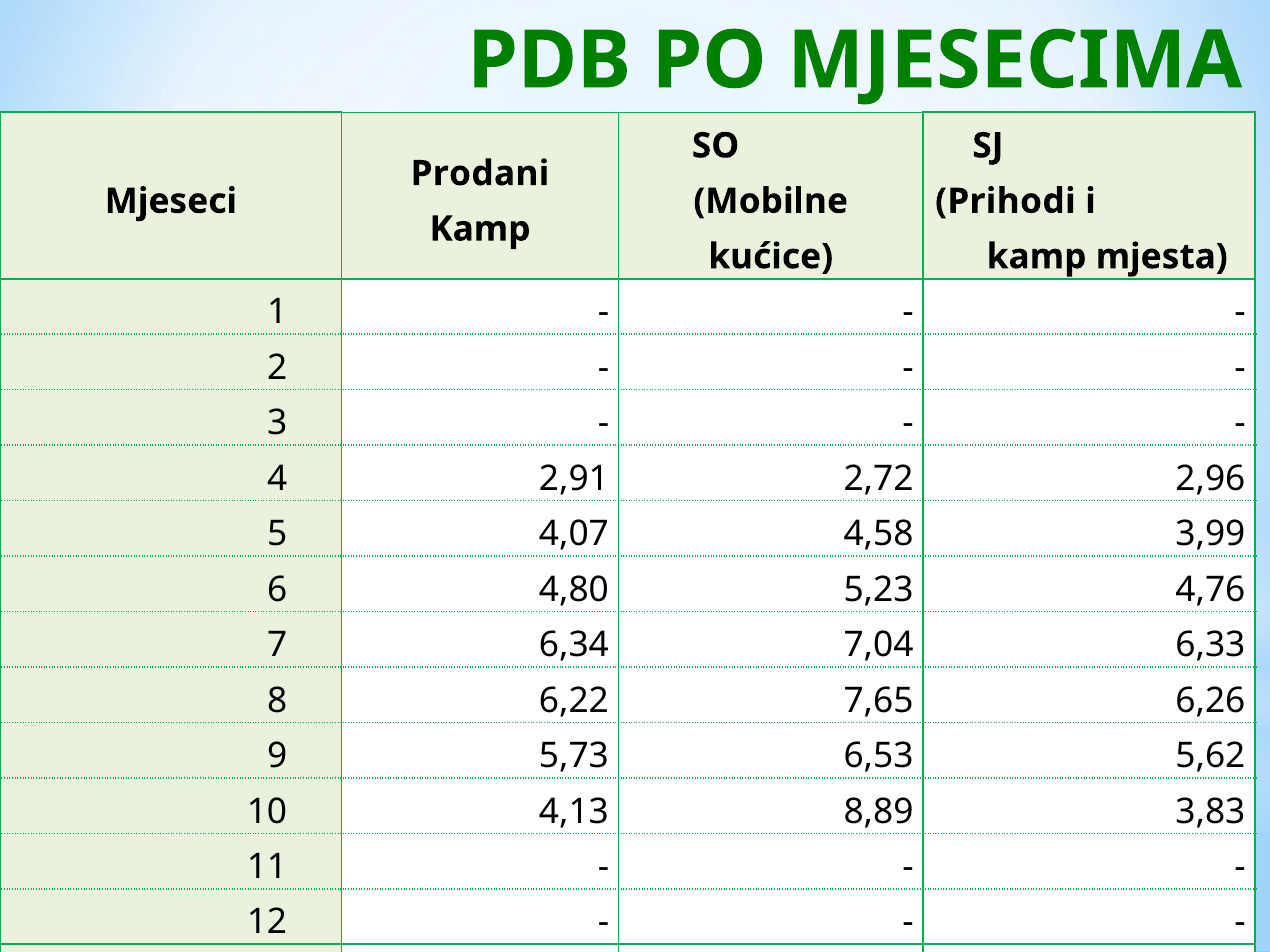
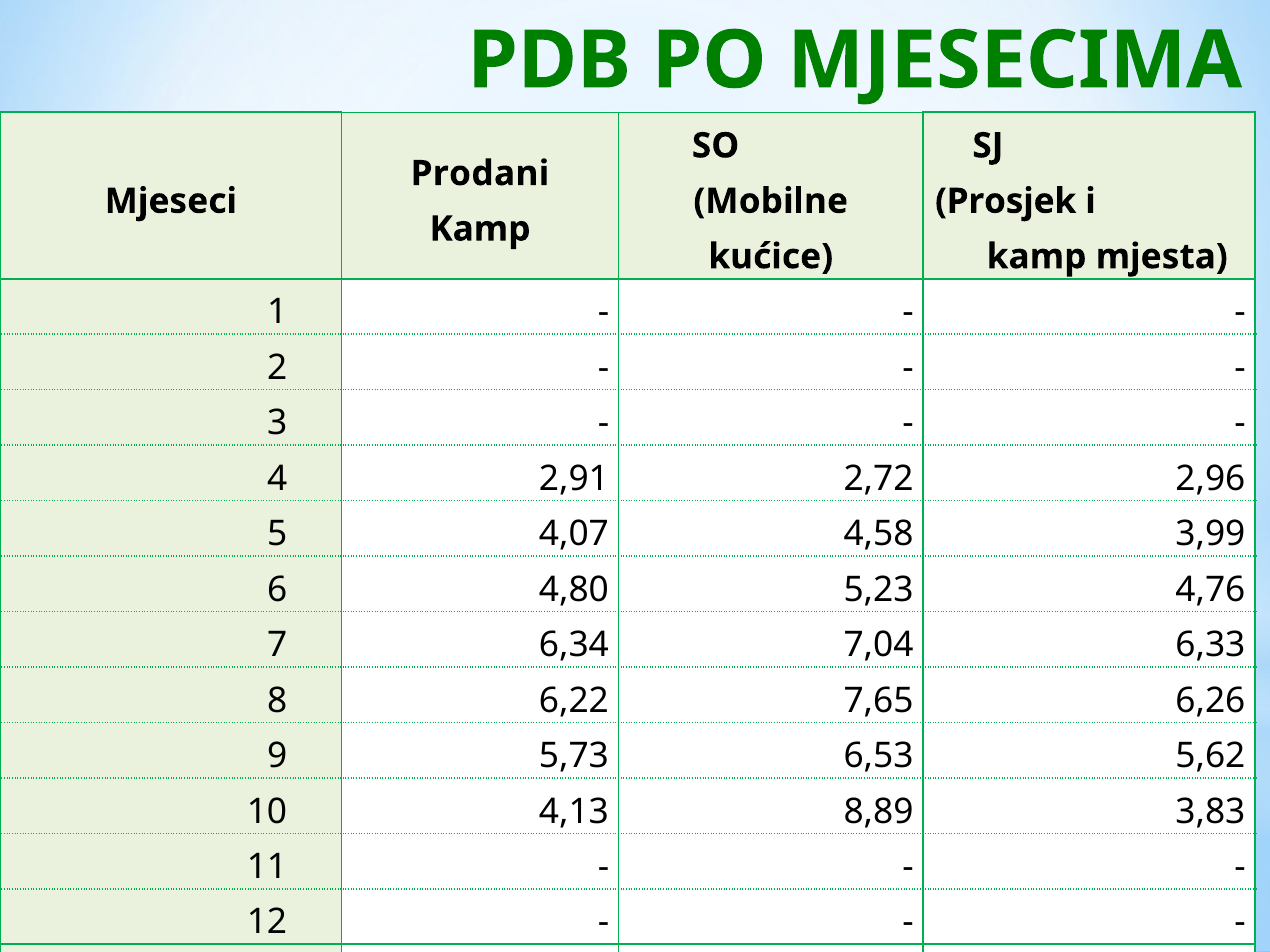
Prihodi: Prihodi -> Prosjek (1006, 201)
